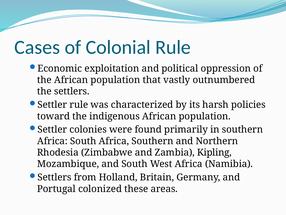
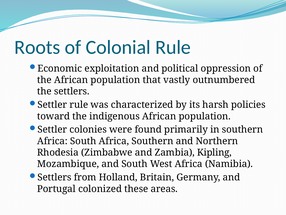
Cases: Cases -> Roots (37, 47)
